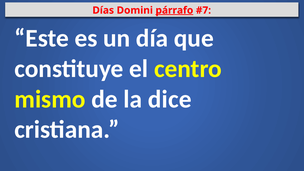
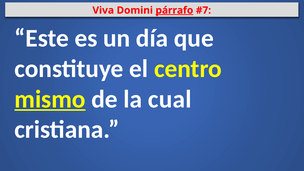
Días: Días -> Viva (103, 10)
mismo underline: none -> present (50, 99)
dice: dice -> cual (170, 99)
